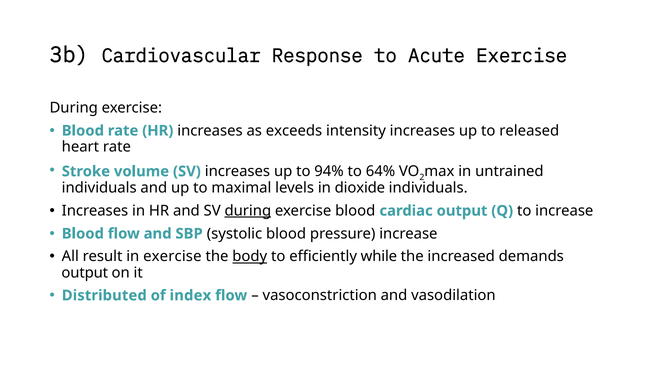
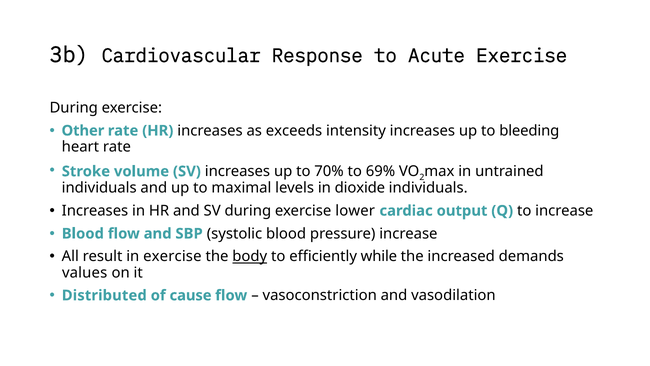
Blood: Blood -> Other (83, 131)
released: released -> bleeding (529, 131)
94%: 94% -> 70% (329, 171)
64%: 64% -> 69% (380, 171)
during underline: present -> none (248, 211)
exercise blood: blood -> lower (355, 211)
output: output -> values (85, 272)
index: index -> cause (191, 295)
